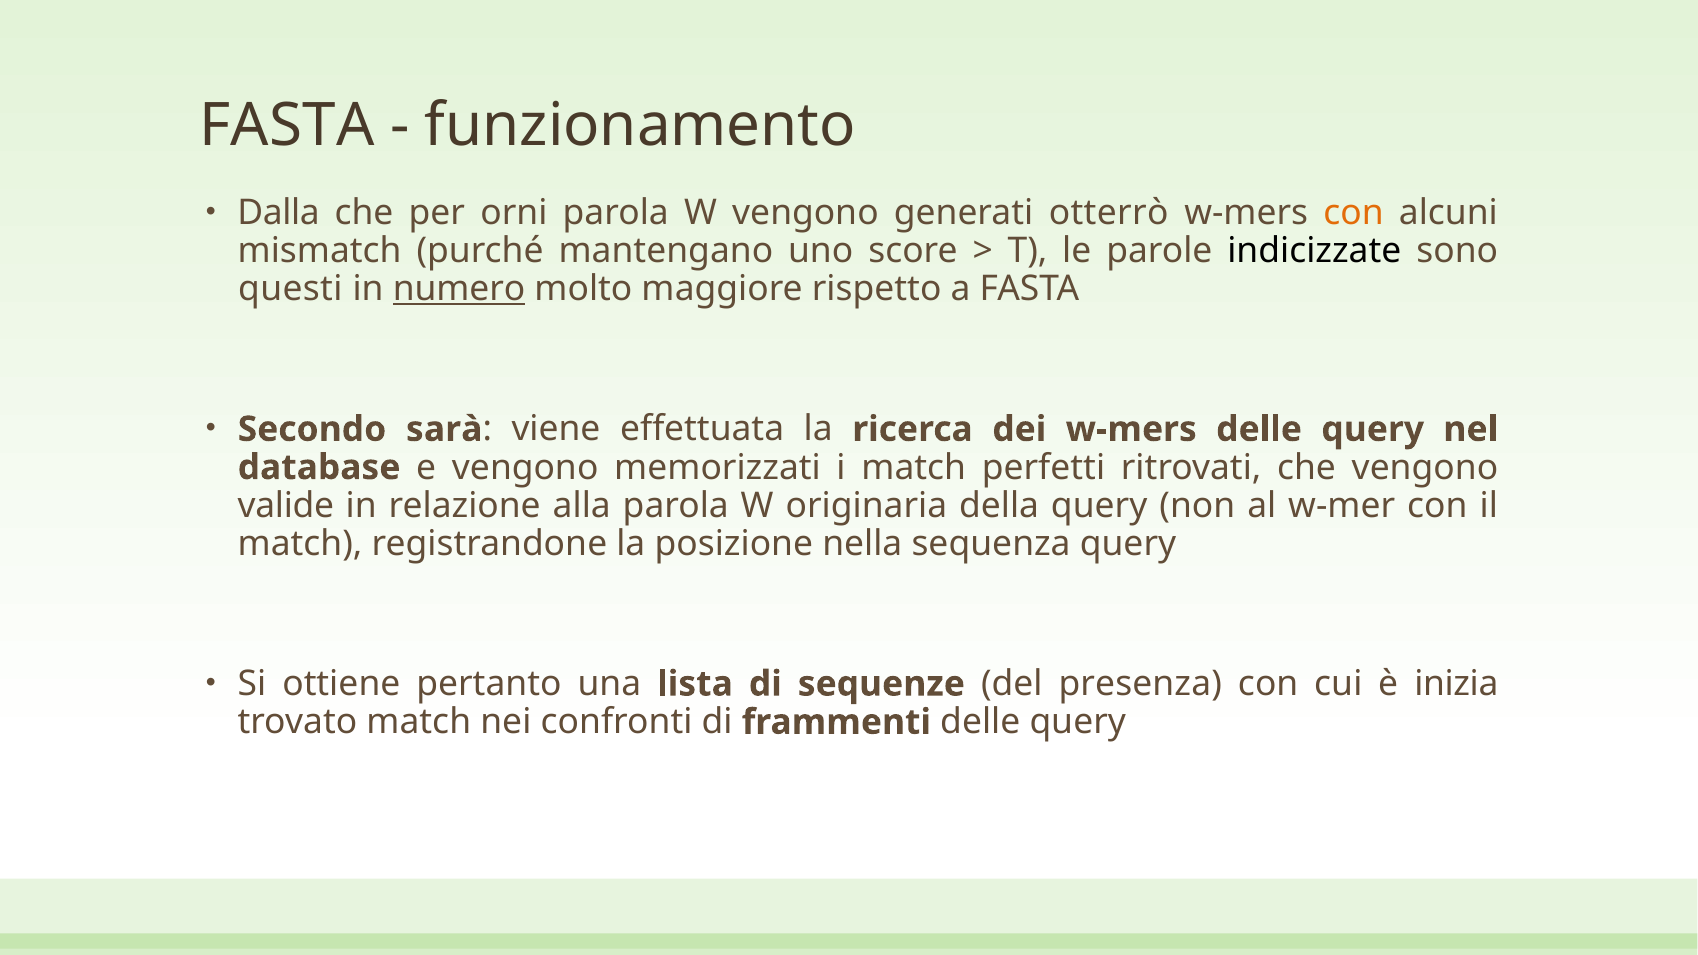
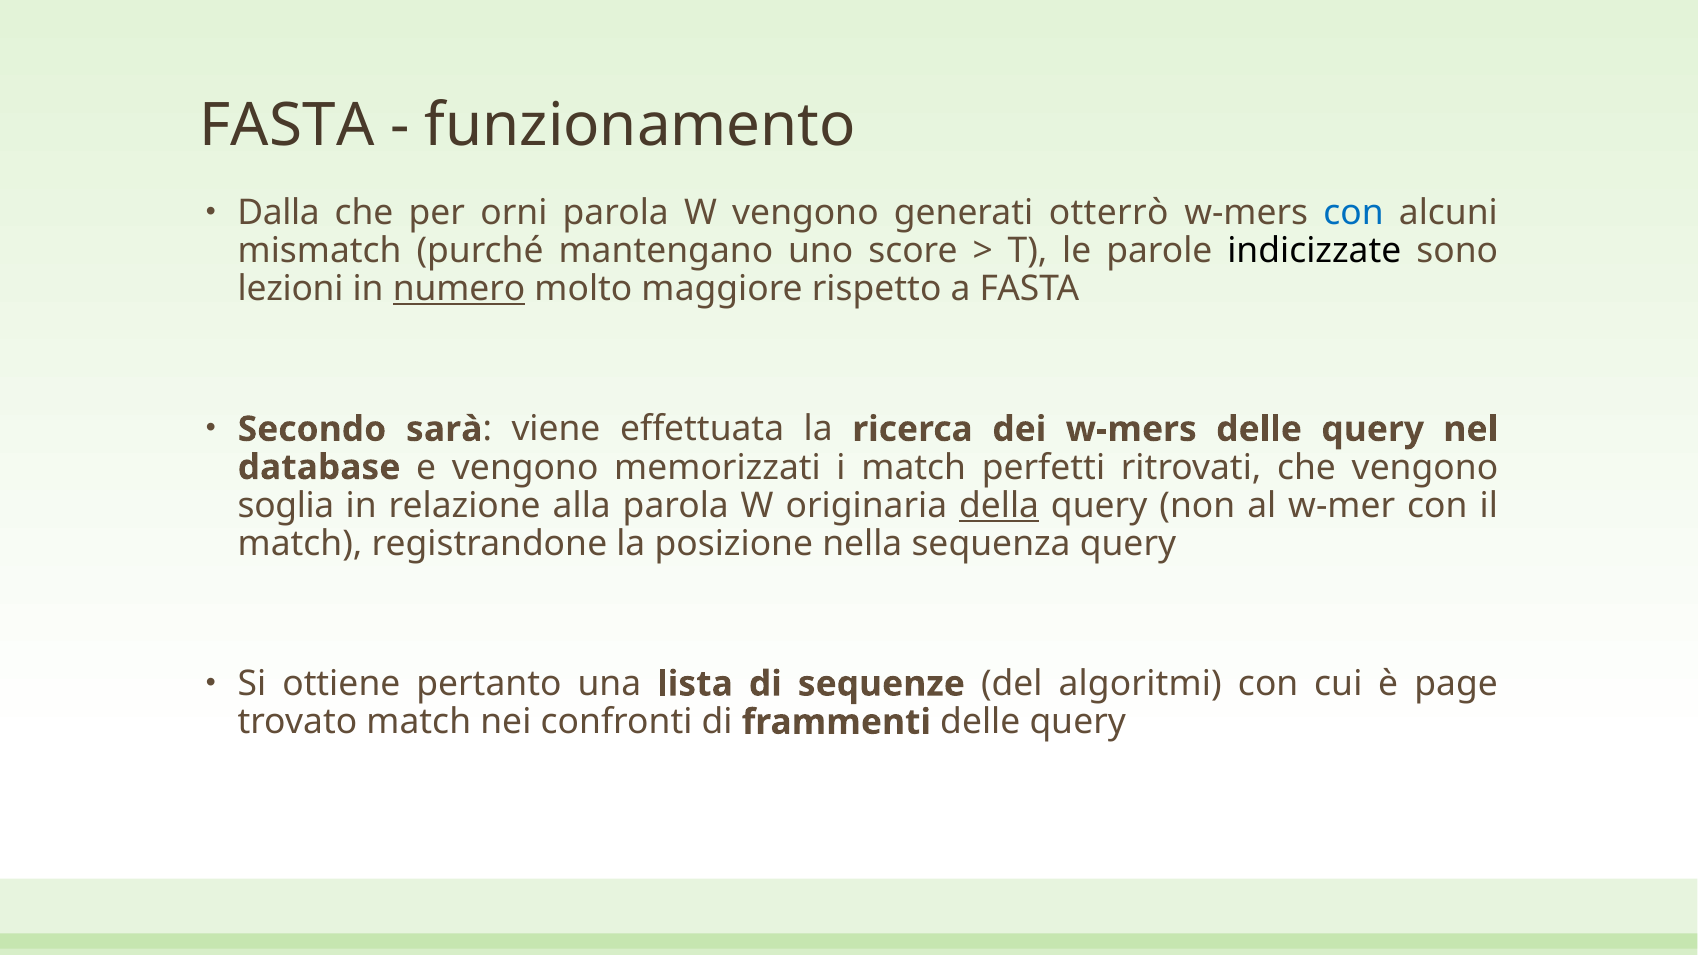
con colour: orange -> blue (1353, 213)
questi: questi -> lezioni (291, 289)
valide: valide -> soglia (286, 506)
della underline: none -> present (999, 506)
presenza: presenza -> algoritmi (1140, 684)
inizia: inizia -> page (1456, 684)
